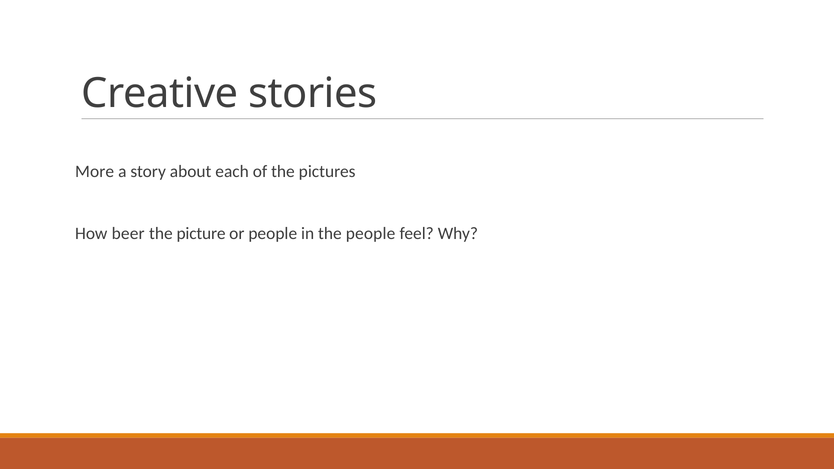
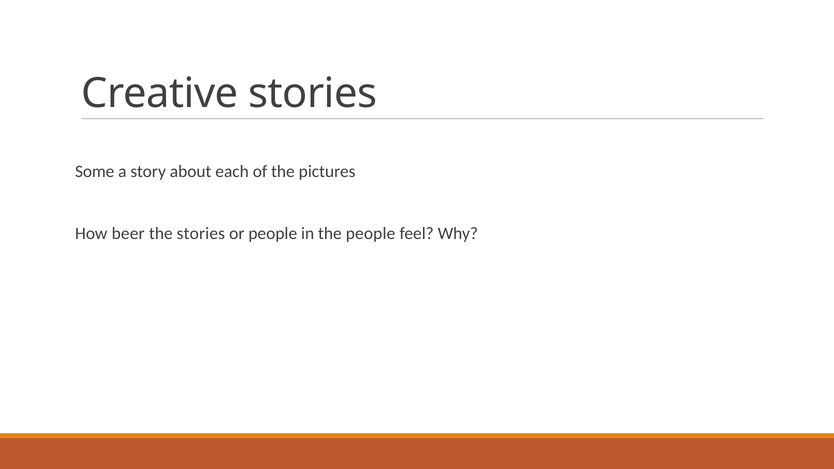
More: More -> Some (95, 172)
the picture: picture -> stories (201, 234)
